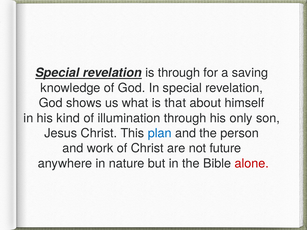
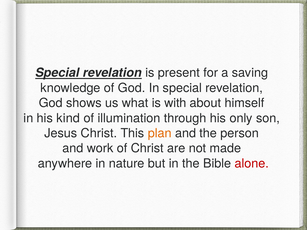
is through: through -> present (179, 73)
that: that -> with (175, 103)
plan colour: blue -> orange (160, 133)
future: future -> made (225, 148)
